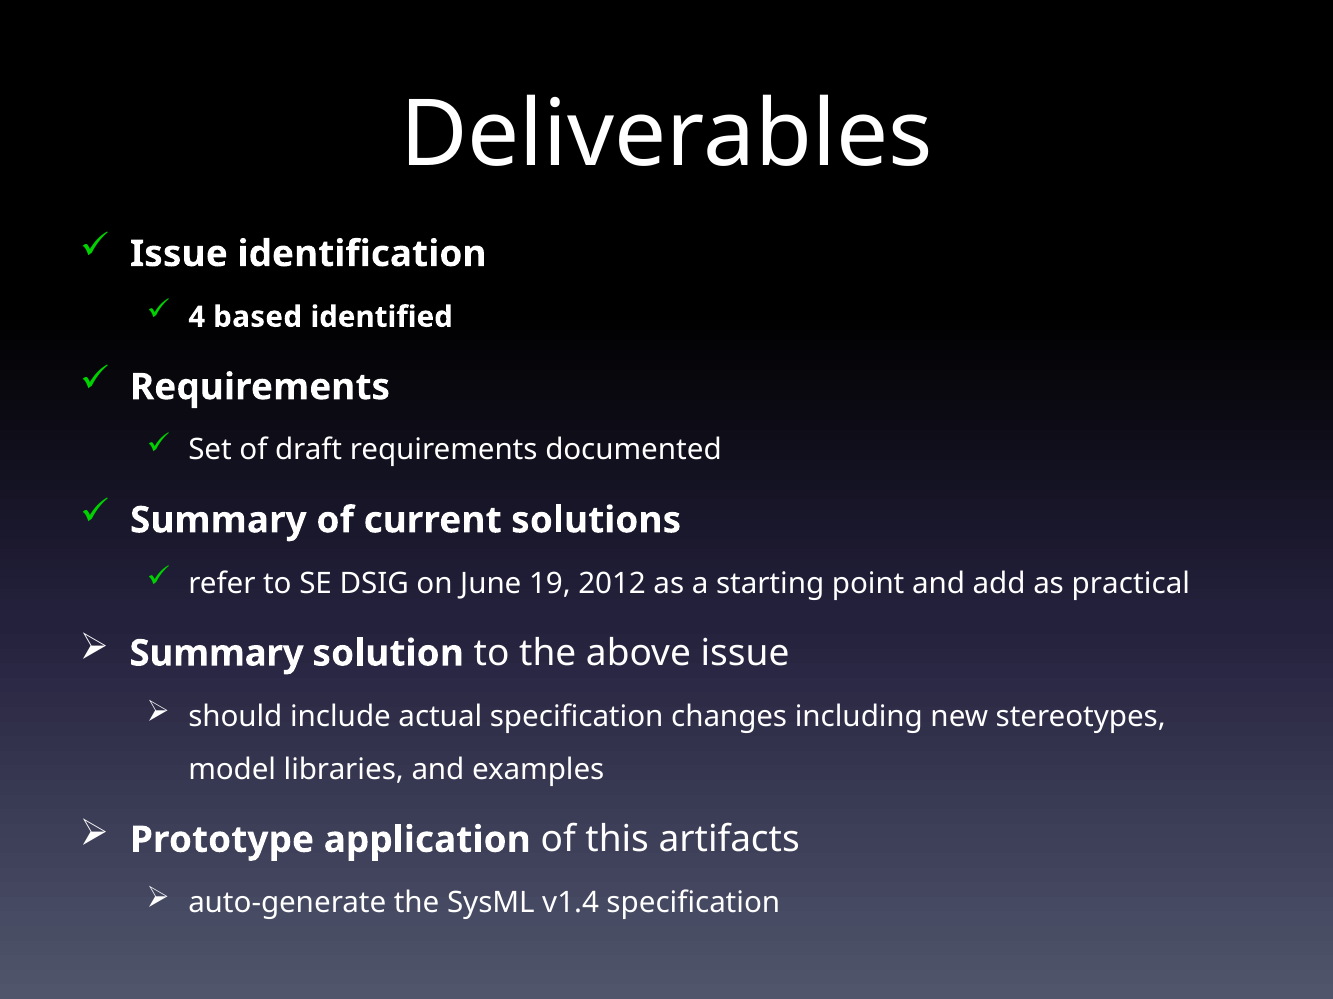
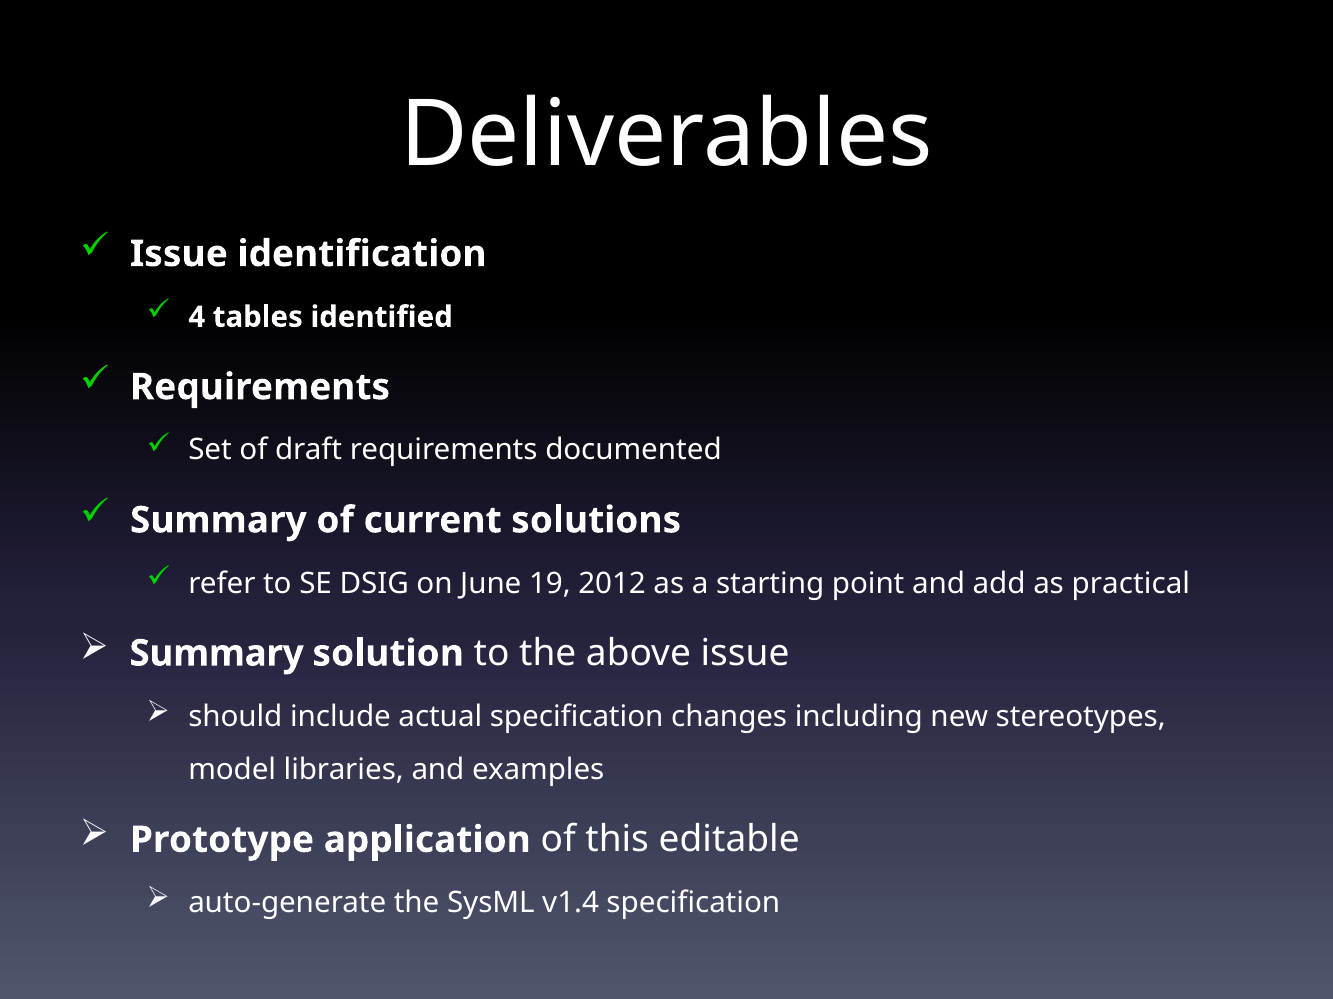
based: based -> tables (258, 317)
artifacts: artifacts -> editable (729, 840)
